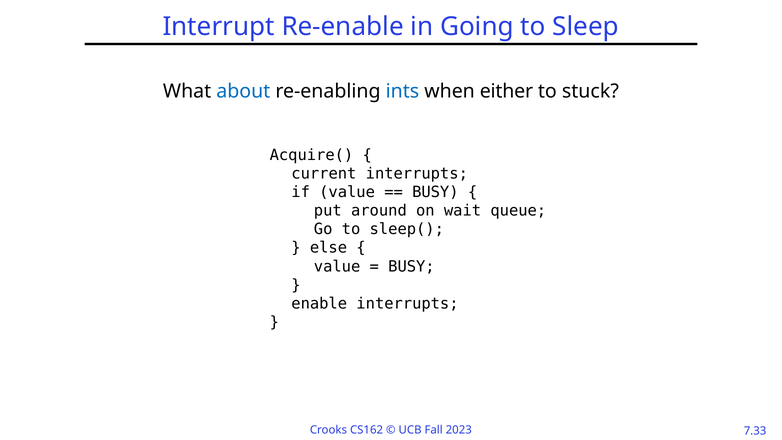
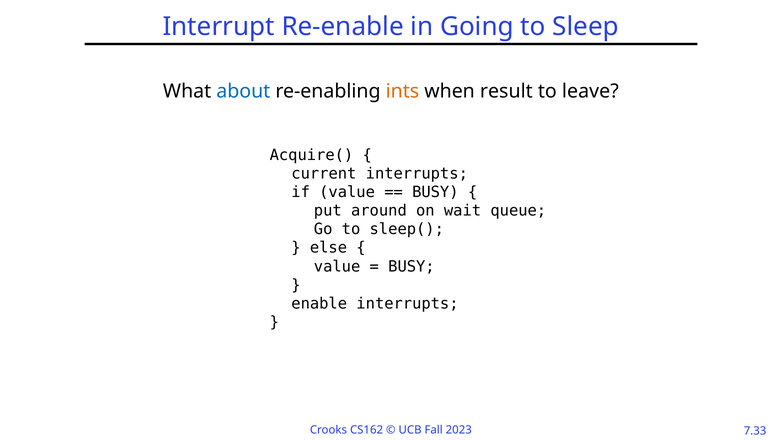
ints colour: blue -> orange (402, 91)
either: either -> result (506, 91)
stuck: stuck -> leave (590, 91)
